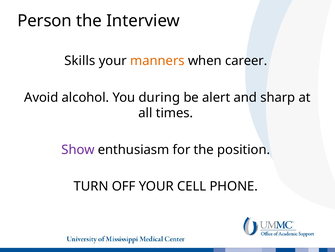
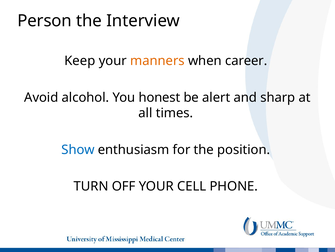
Skills: Skills -> Keep (80, 61)
during: during -> honest (159, 97)
Show colour: purple -> blue (78, 149)
